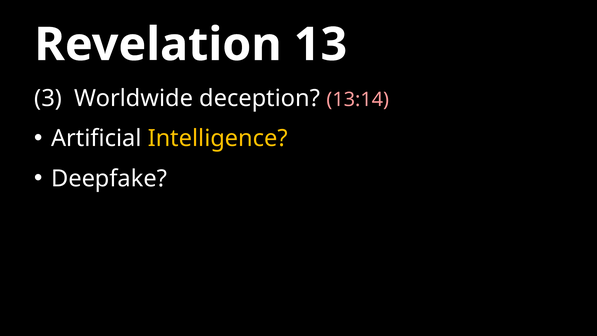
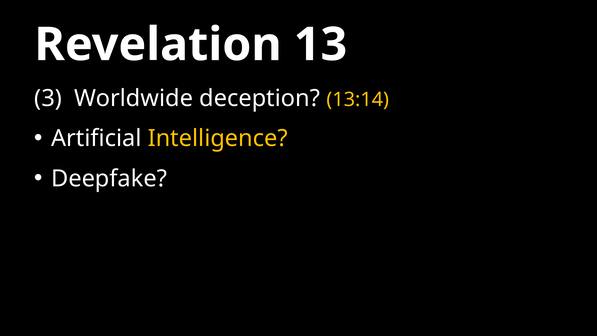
13:14 colour: pink -> yellow (358, 100)
